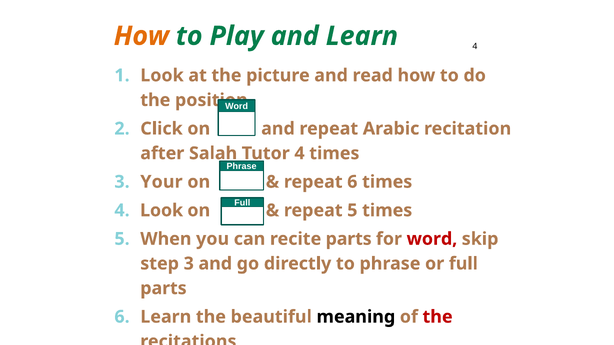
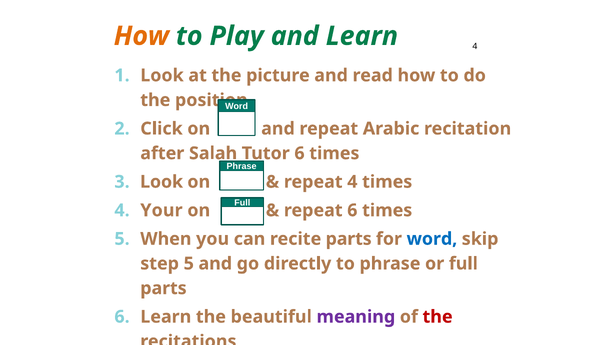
4: 4 -> 6 (300, 153)
3 Your: Your -> Look (162, 182)
repeat 6: 6 -> 4 (352, 182)
Look: Look -> Your (161, 211)
repeat 5: 5 -> 6 (352, 211)
word colour: red -> blue (432, 239)
step 3: 3 -> 5 (189, 264)
meaning colour: black -> purple (356, 317)
